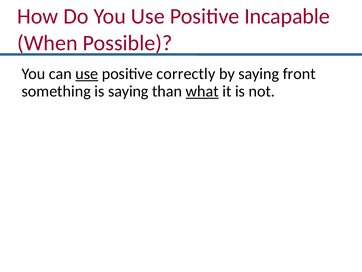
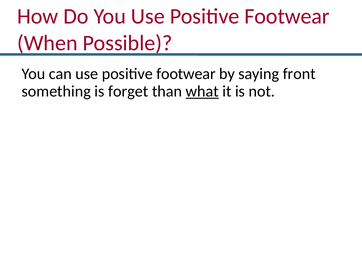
You Use Positive Incapable: Incapable -> Footwear (287, 16)
use underline: present -> none (87, 74)
correctly: correctly -> footwear (186, 74)
is saying: saying -> forget (128, 91)
